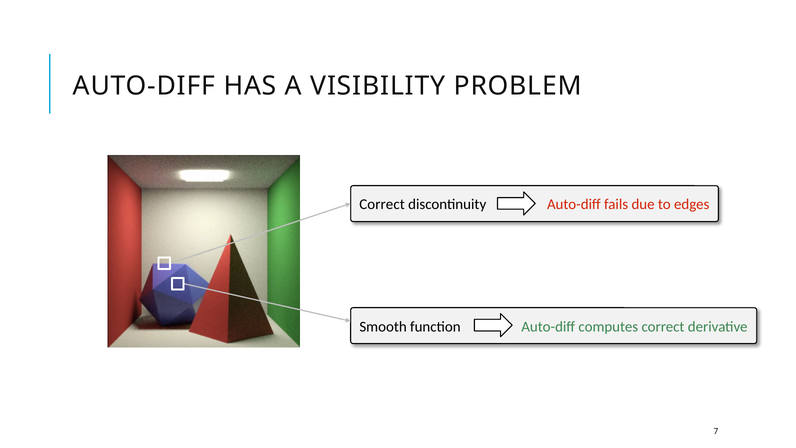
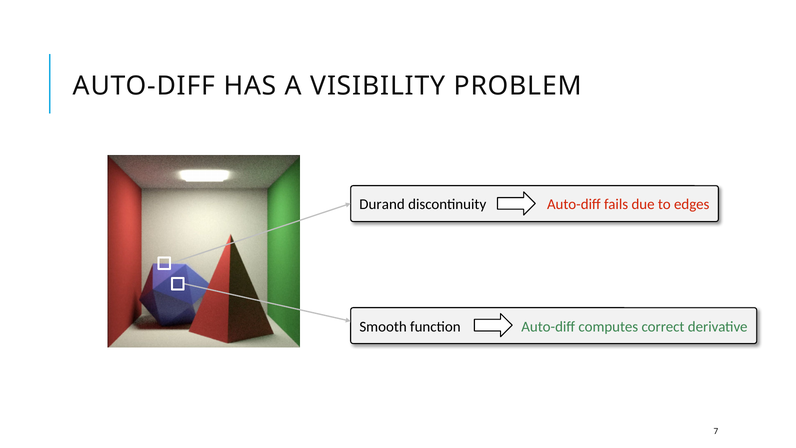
Correct: Correct -> Durand (382, 204)
